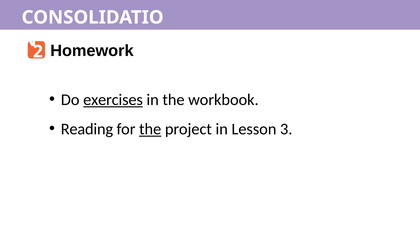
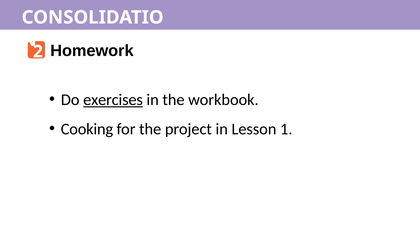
Reading: Reading -> Cooking (87, 129)
the underline: present -> none (150, 129)
3: 3 -> 1 (286, 129)
